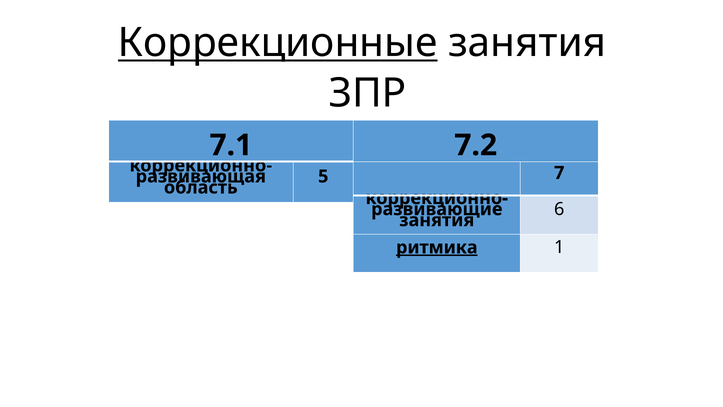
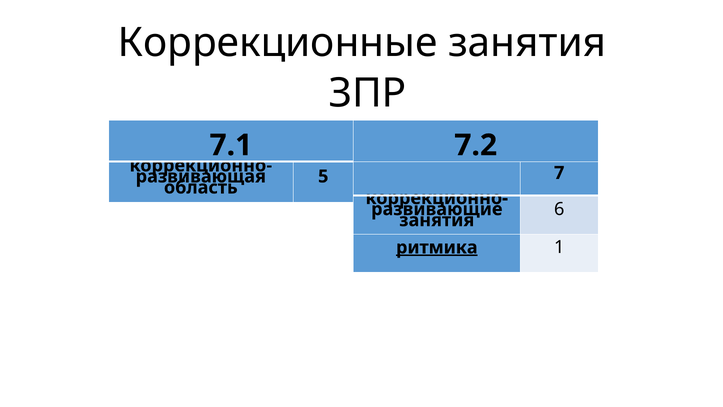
Коррекционные underline: present -> none (278, 43)
